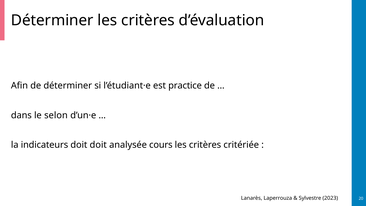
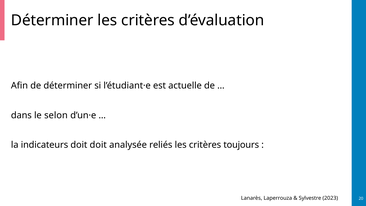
practice: practice -> actuelle (185, 86)
cours: cours -> reliés (161, 145)
critériée: critériée -> toujours (241, 145)
